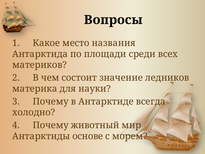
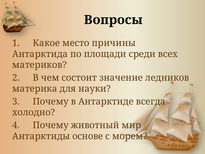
названия: названия -> причины (114, 43)
